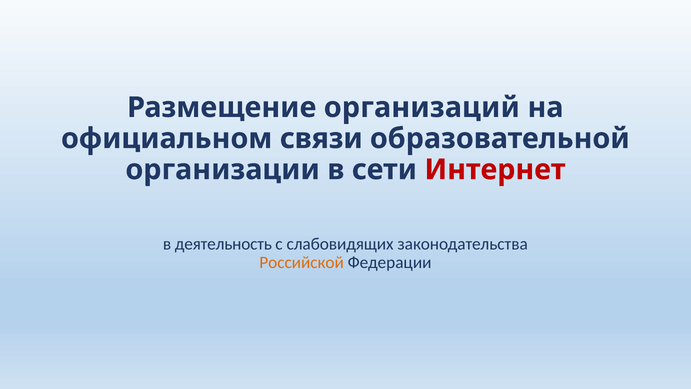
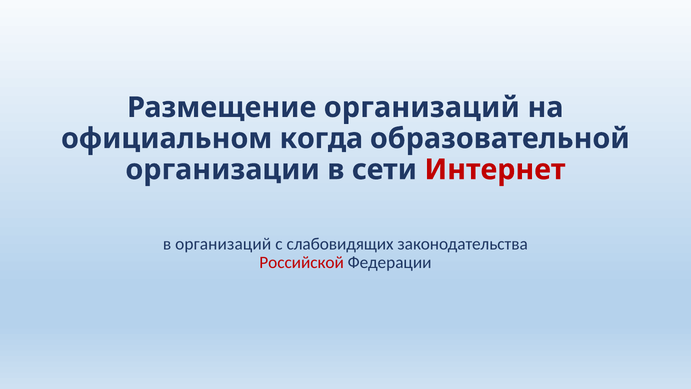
связи: связи -> когда (321, 138)
в деятельность: деятельность -> организаций (223, 244)
Российской colour: orange -> red (302, 263)
